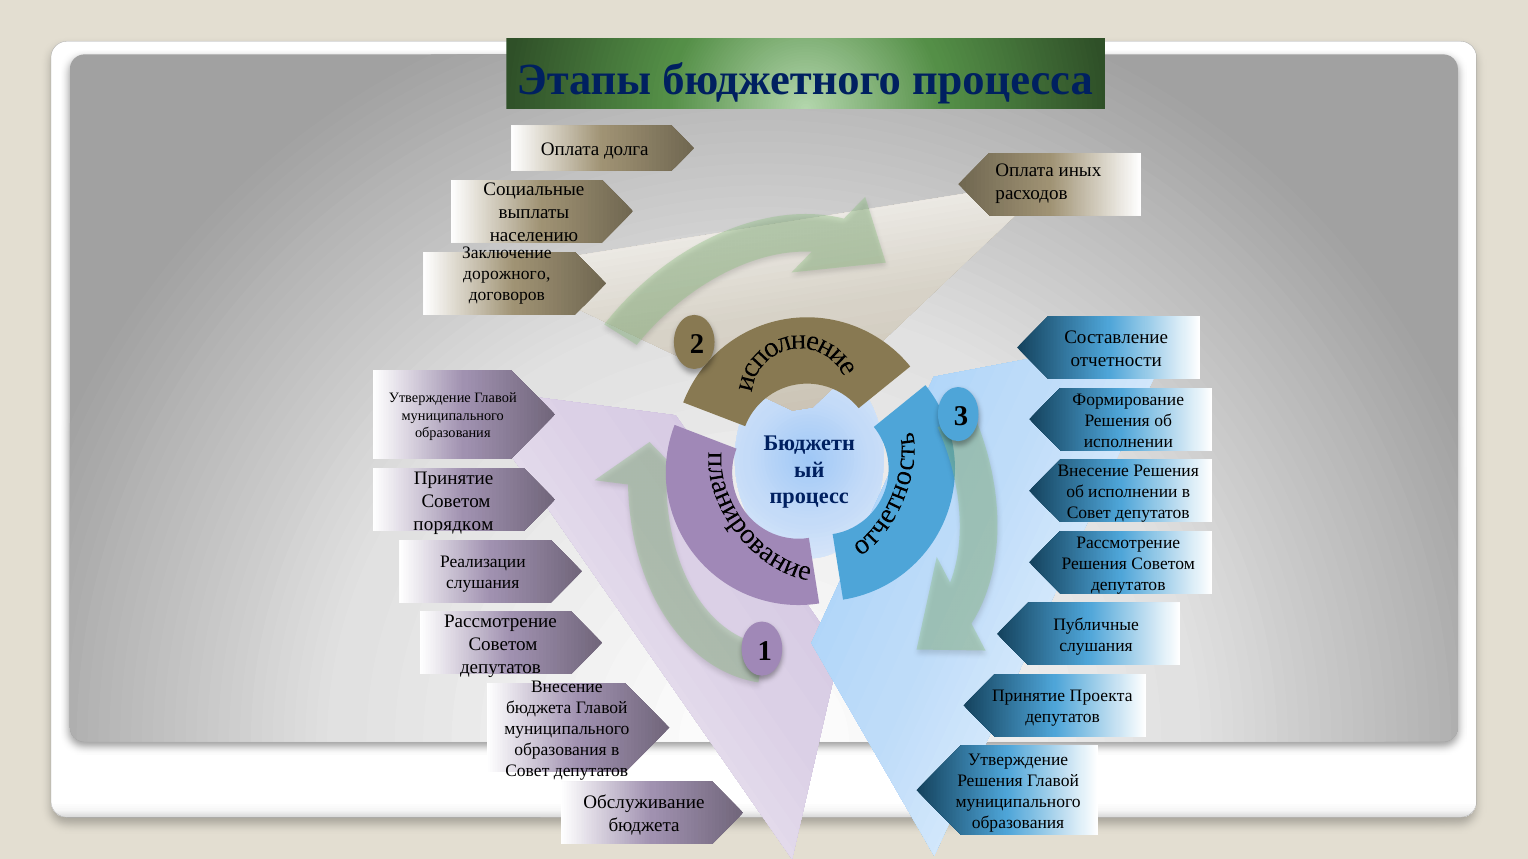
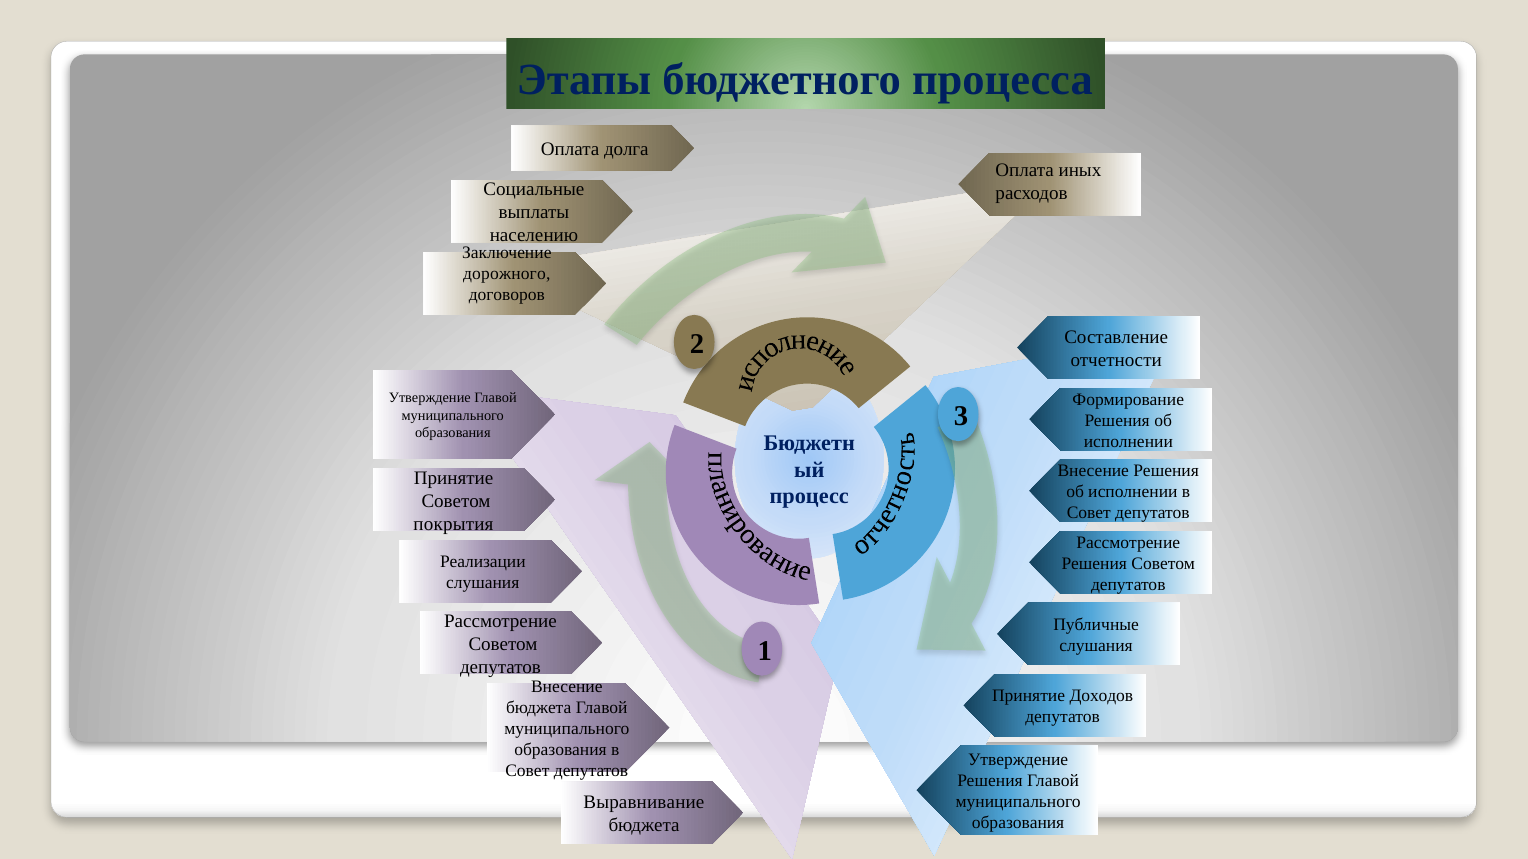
порядком: порядком -> покрытия (453, 524)
Проекта: Проекта -> Доходов (1101, 697)
Обслуживание: Обслуживание -> Выравнивание (644, 803)
